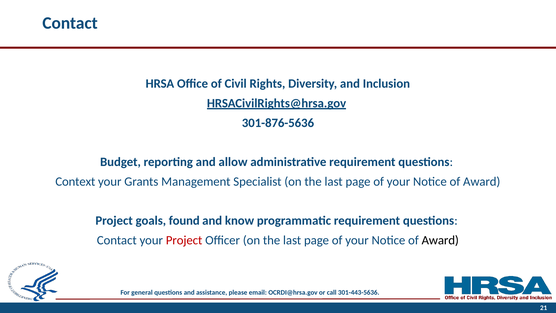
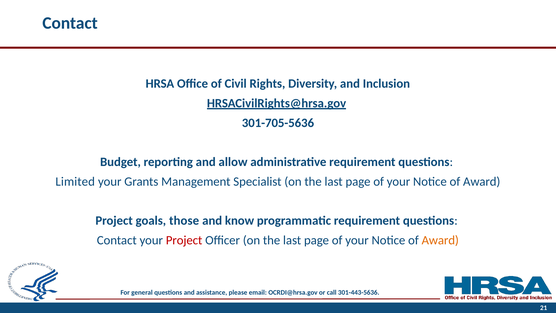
301-876-5636: 301-876-5636 -> 301-705-5636 (278, 123)
Context: Context -> Limited (75, 181)
found: found -> those (184, 220)
Award colour: black -> orange (440, 240)
